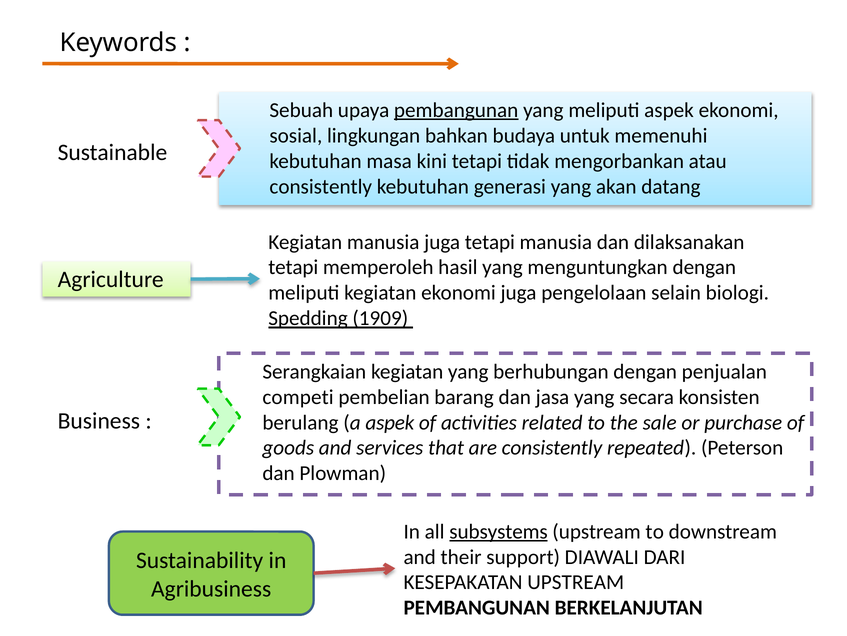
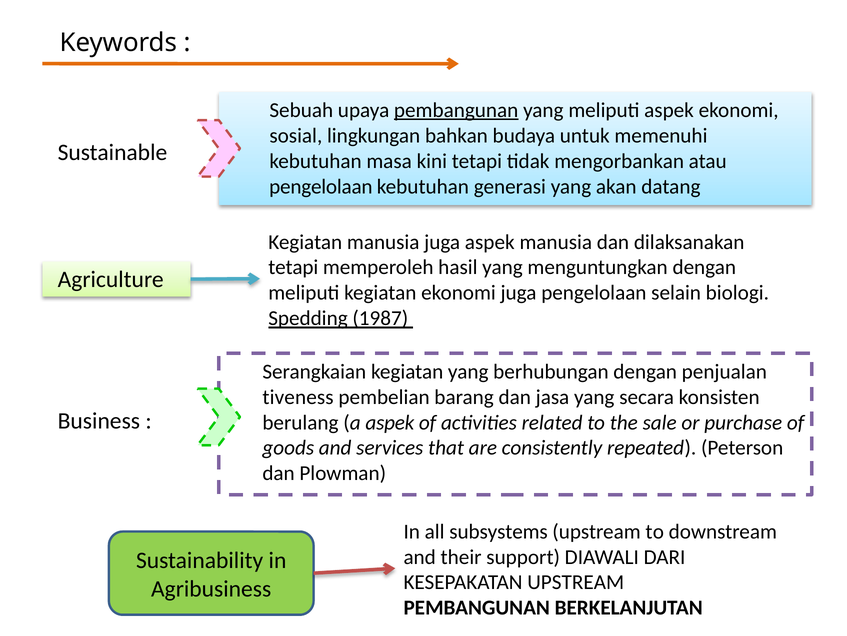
consistently: consistently -> pengelolaan (321, 186)
juga tetapi: tetapi -> aspek (490, 242)
1909: 1909 -> 1987 (380, 318)
competi: competi -> tiveness (298, 397)
subsystems underline: present -> none (499, 531)
